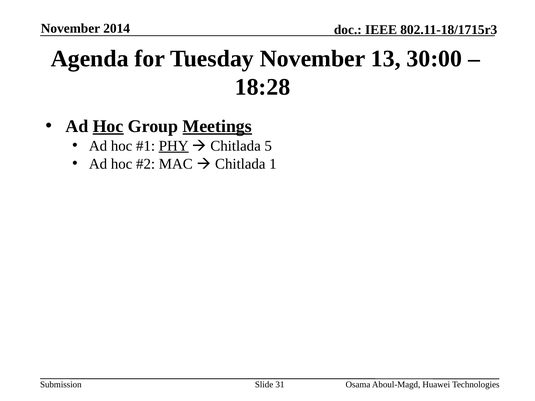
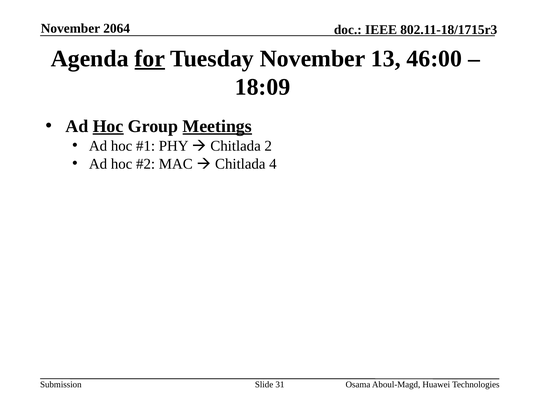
2014: 2014 -> 2064 (117, 28)
for underline: none -> present (150, 59)
30:00: 30:00 -> 46:00 (434, 59)
18:28: 18:28 -> 18:09 (263, 87)
PHY underline: present -> none (174, 146)
5: 5 -> 2 (268, 146)
1: 1 -> 4 (273, 164)
